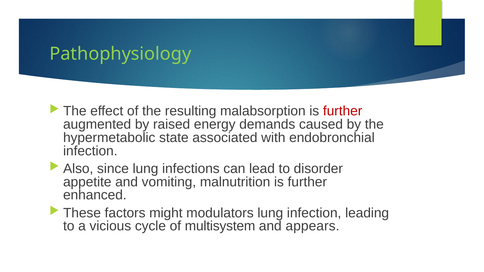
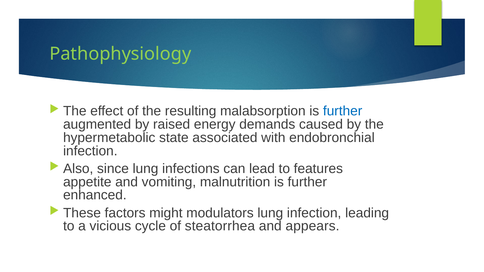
further colour: red -> blue (343, 111)
disorder: disorder -> features (318, 169)
multisystem: multisystem -> steatorrhea (220, 226)
